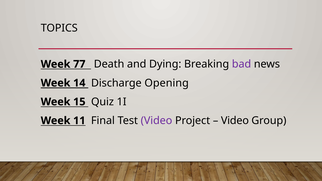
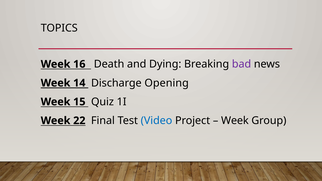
77: 77 -> 16 (79, 64)
11: 11 -> 22 (79, 121)
Video colour: purple -> blue (157, 121)
Video: Video -> Week (235, 121)
